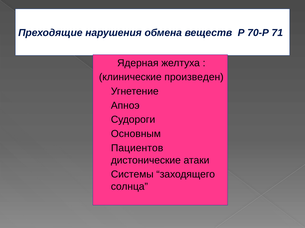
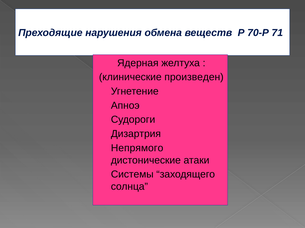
Основным: Основным -> Дизартрия (136, 134)
Пациентов: Пациентов -> Непрямого (137, 148)
